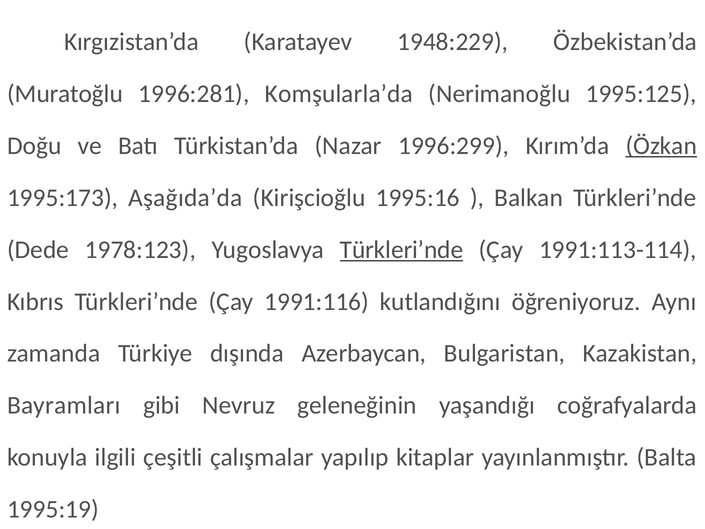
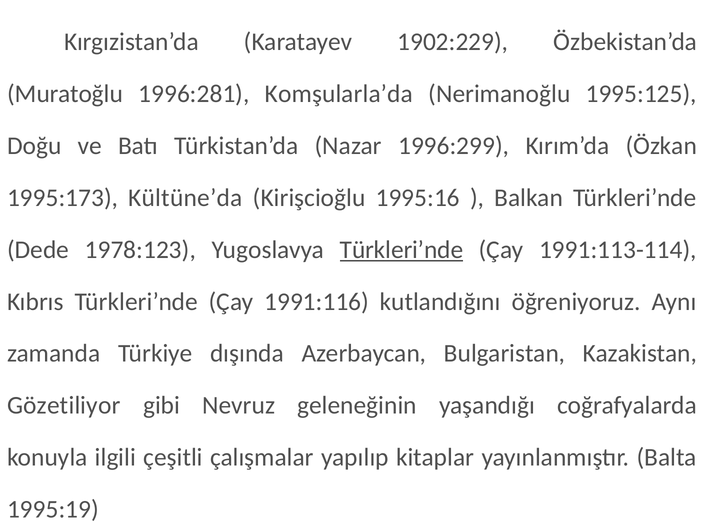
1948:229: 1948:229 -> 1902:229 (453, 42)
Özkan underline: present -> none (661, 146)
Aşağıda’da: Aşağıda’da -> Kültüne’da (185, 198)
Bayramları: Bayramları -> Gözetiliyor (64, 405)
